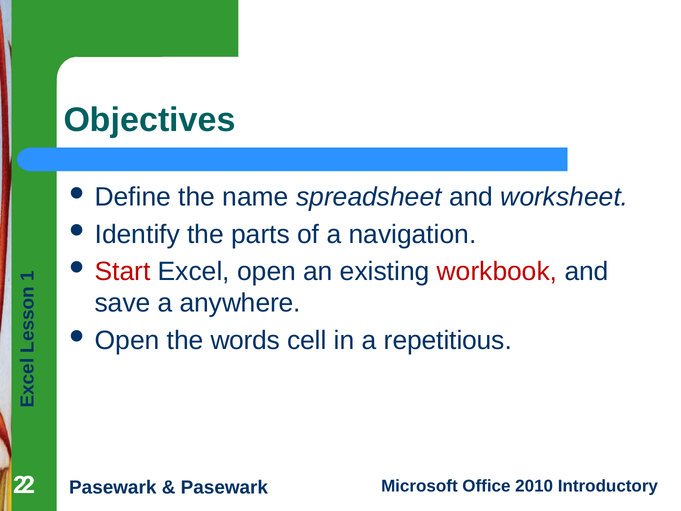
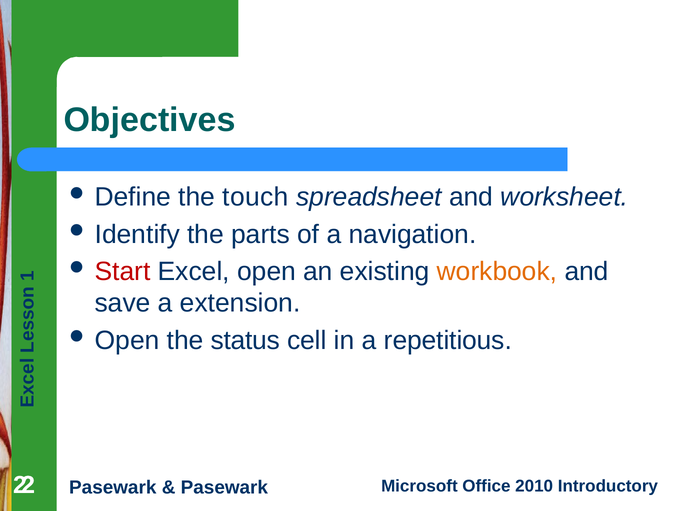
name: name -> touch (255, 197)
workbook colour: red -> orange (497, 271)
anywhere: anywhere -> extension (240, 303)
words: words -> status (245, 340)
